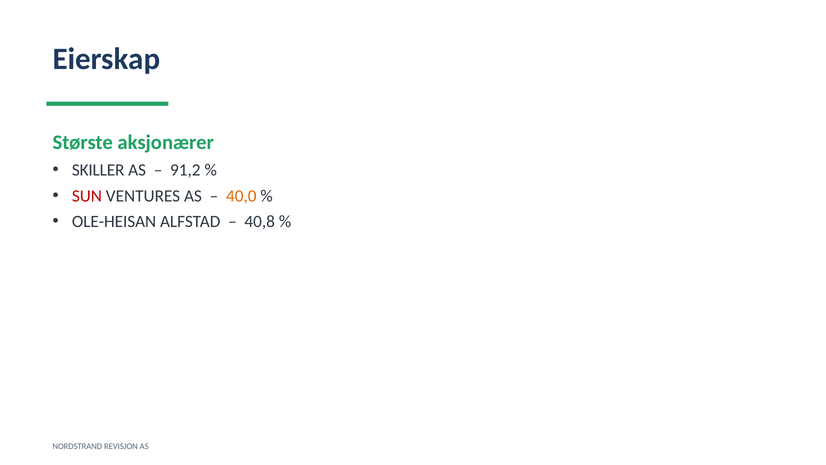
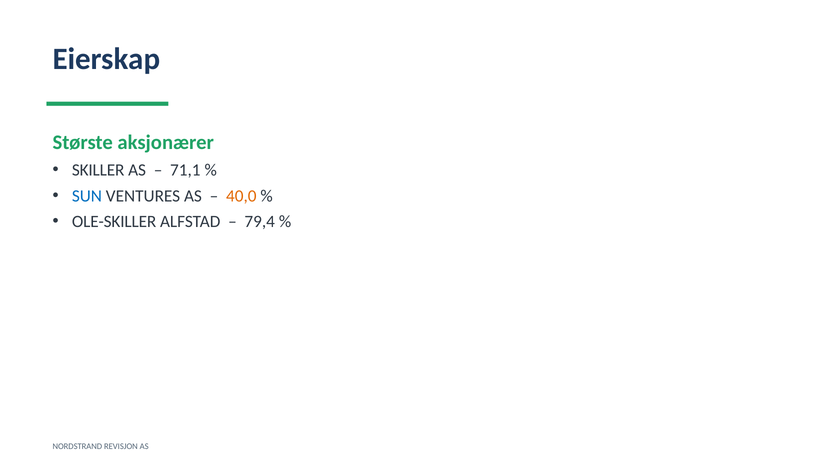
91,2: 91,2 -> 71,1 (185, 170)
SUN colour: red -> blue (87, 196)
OLE-HEISAN: OLE-HEISAN -> OLE-SKILLER (114, 222)
40,8: 40,8 -> 79,4 (260, 222)
